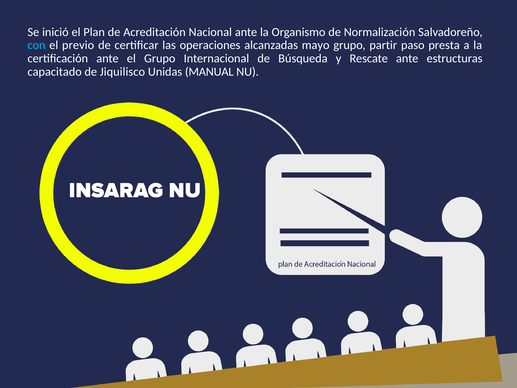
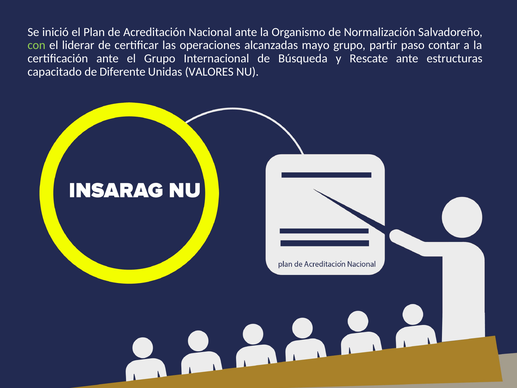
con colour: light blue -> light green (36, 45)
previo: previo -> liderar (78, 45)
presta: presta -> contar (444, 45)
Jiquilisco: Jiquilisco -> Diferente (123, 72)
MANUAL: MANUAL -> VALORES (209, 72)
